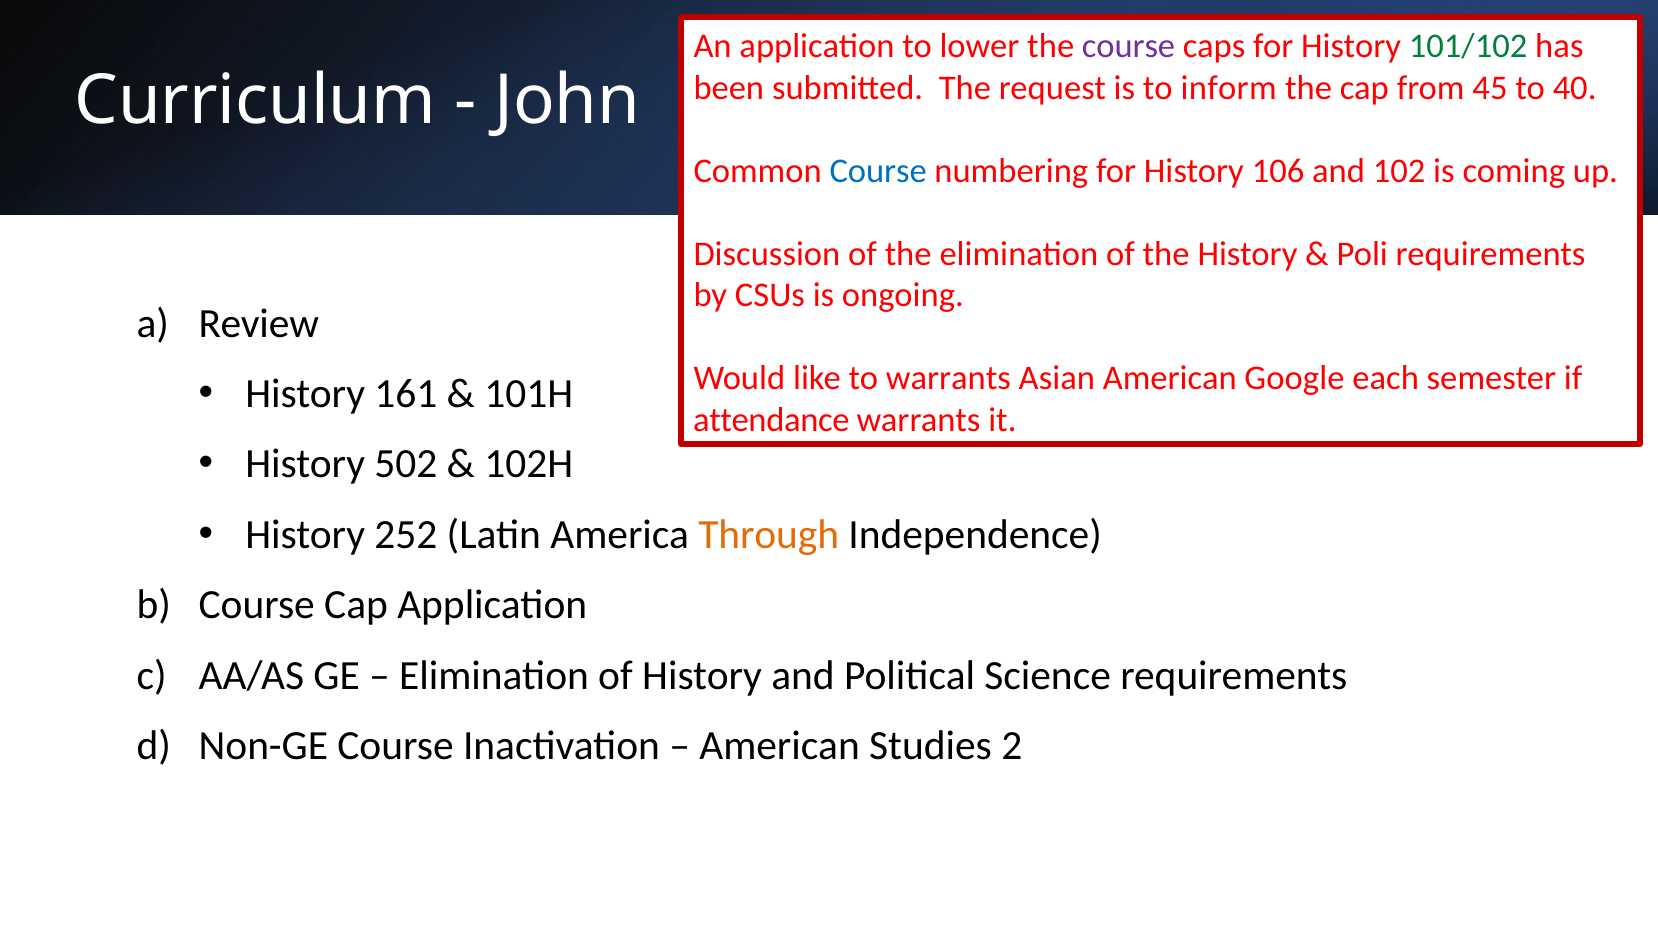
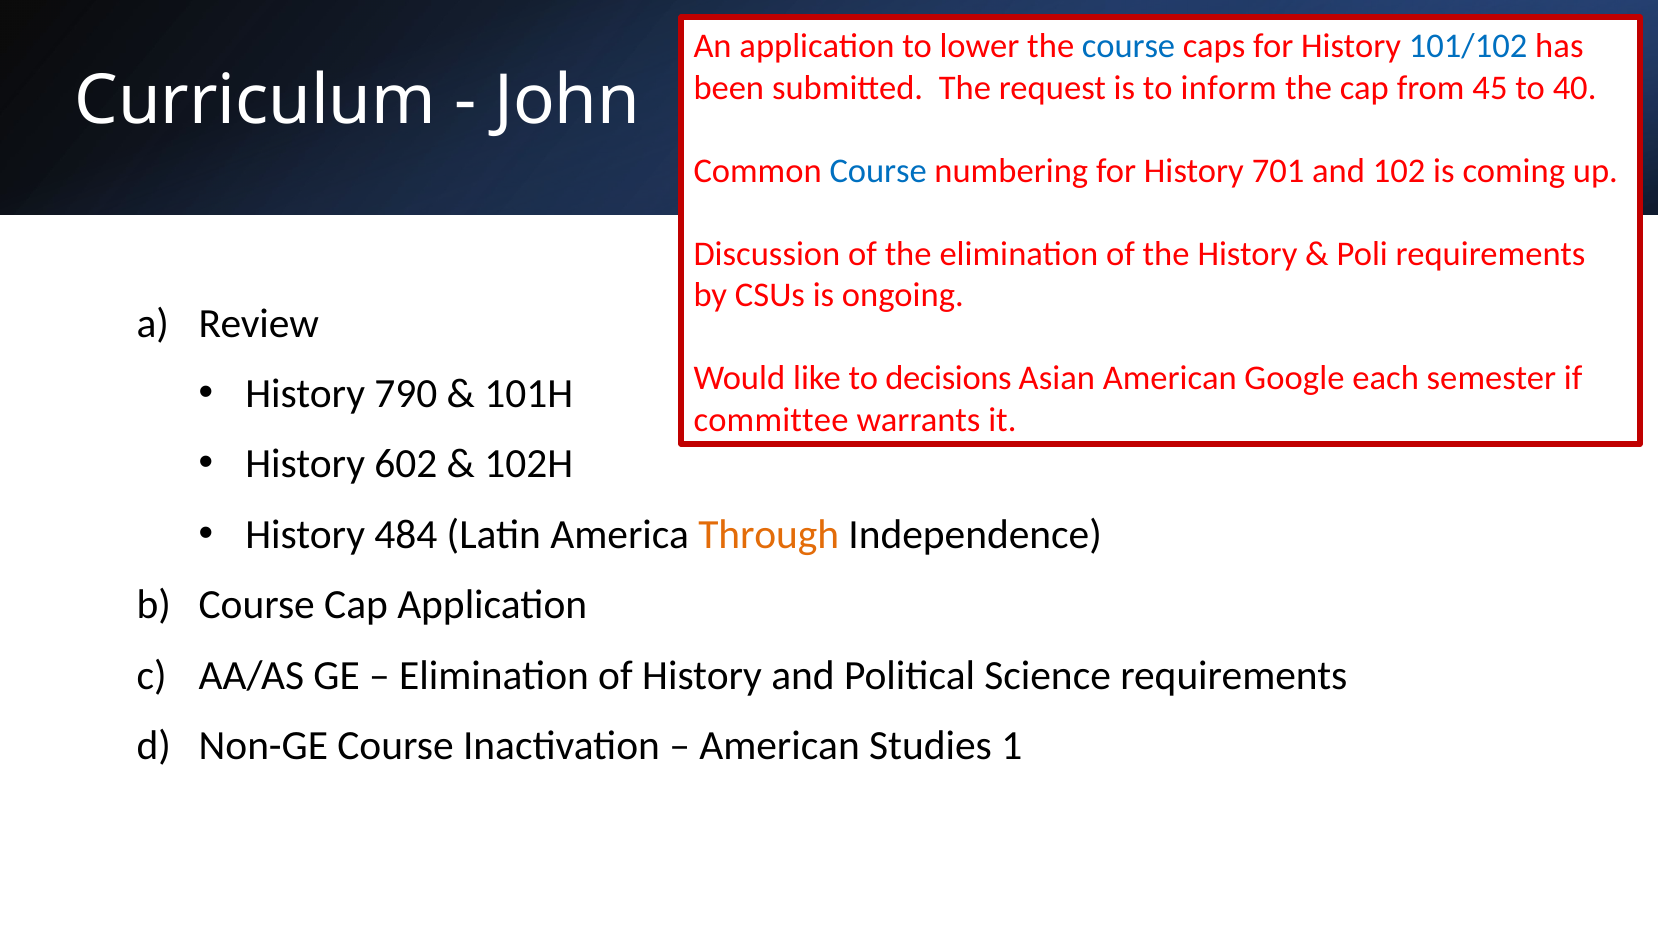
course colour: purple -> blue (1129, 46)
101/102 colour: green -> blue (1468, 46)
106: 106 -> 701 (1278, 171)
to warrants: warrants -> decisions (949, 378)
161: 161 -> 790 (406, 394)
attendance: attendance -> committee (771, 420)
502: 502 -> 602 (406, 464)
252: 252 -> 484 (406, 535)
2: 2 -> 1 (1012, 746)
